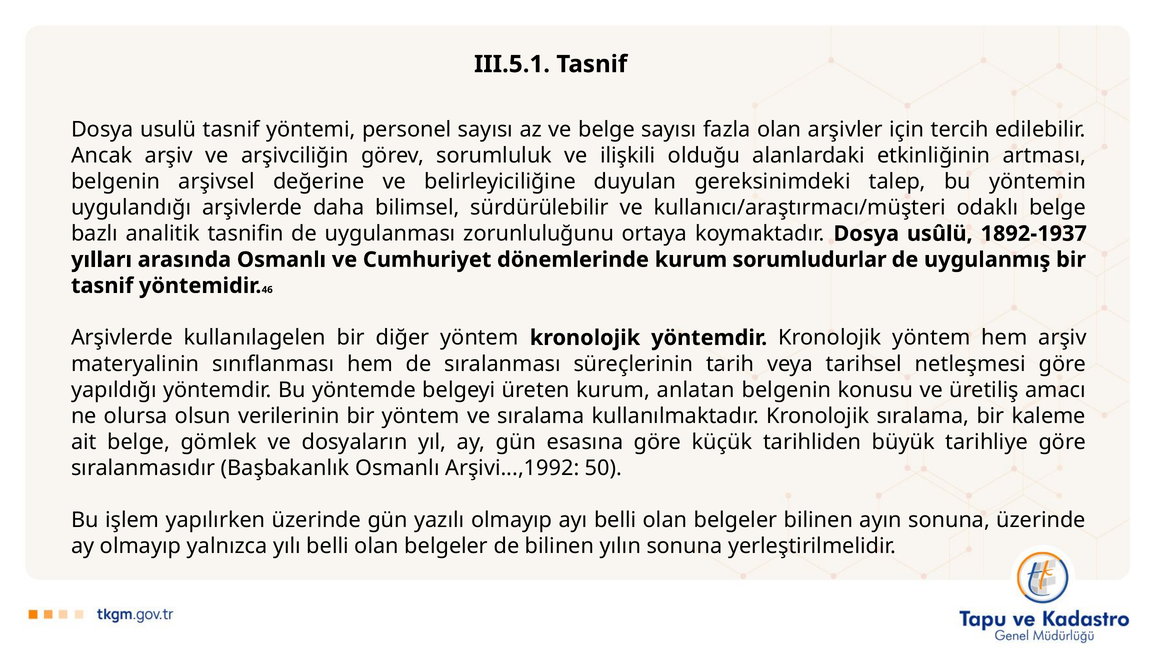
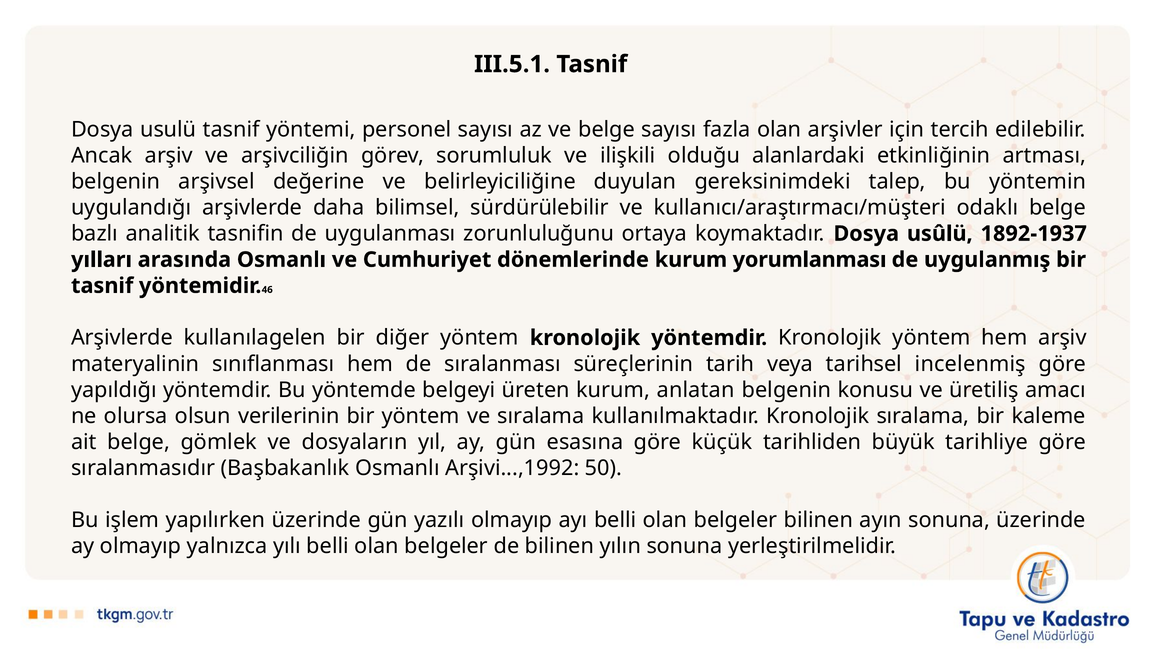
sorumludurlar: sorumludurlar -> yorumlanması (810, 260)
netleşmesi: netleşmesi -> incelenmiş (970, 364)
